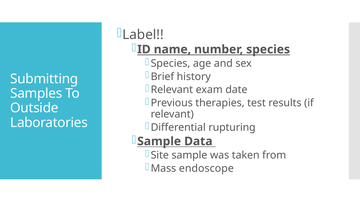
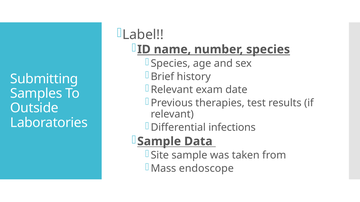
rupturing: rupturing -> infections (232, 128)
